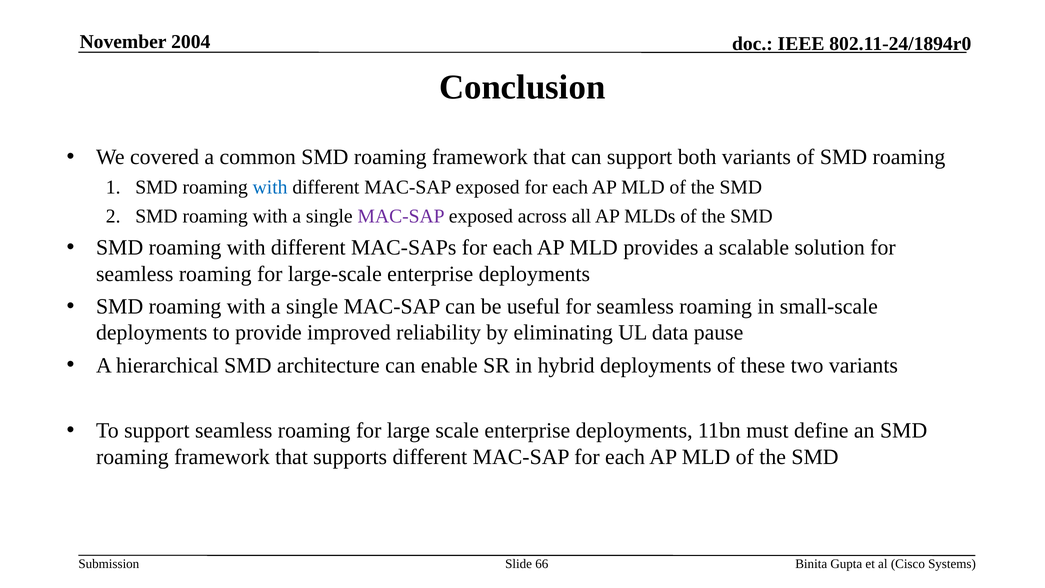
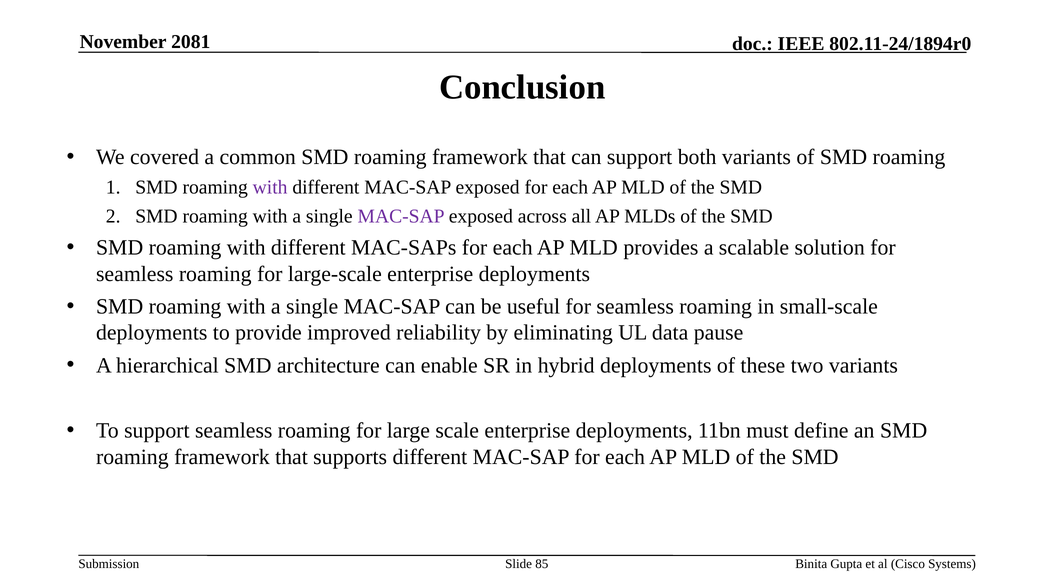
2004: 2004 -> 2081 (191, 42)
with colour: blue -> purple (270, 187)
66: 66 -> 85 (542, 564)
